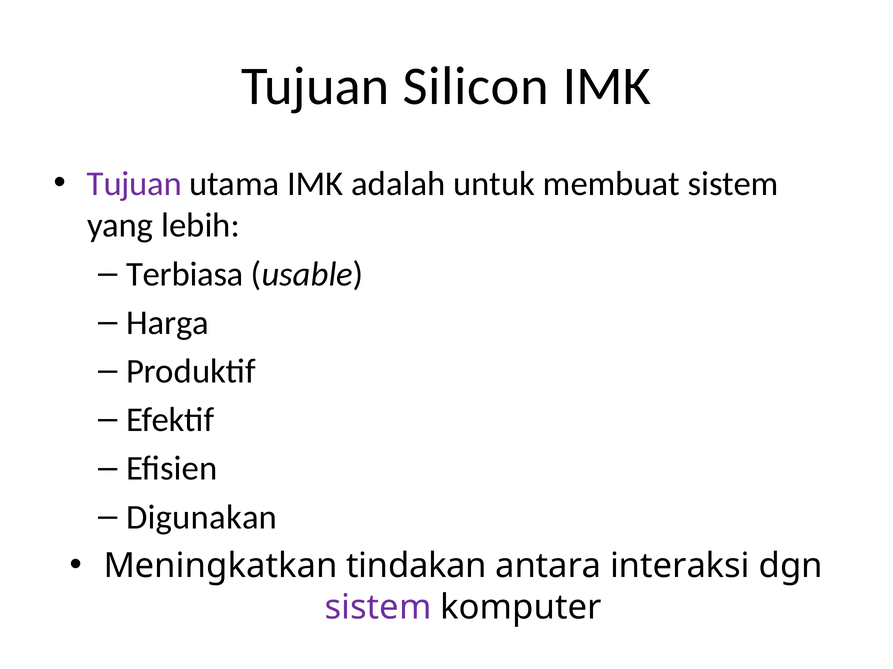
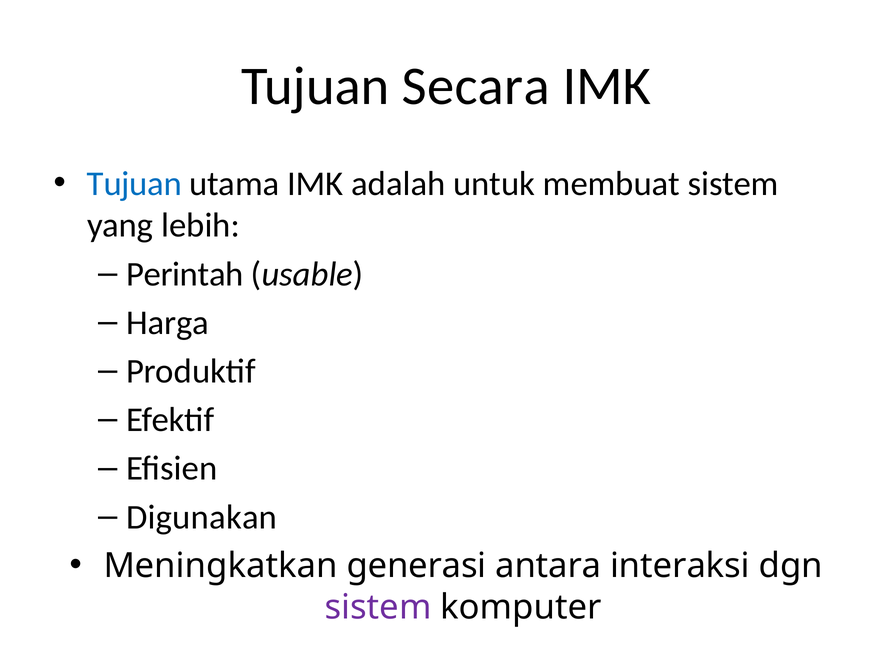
Silicon: Silicon -> Secara (476, 86)
Tujuan colour: purple -> blue (134, 184)
Terbiasa: Terbiasa -> Perintah (185, 274)
tindakan: tindakan -> generasi (416, 566)
